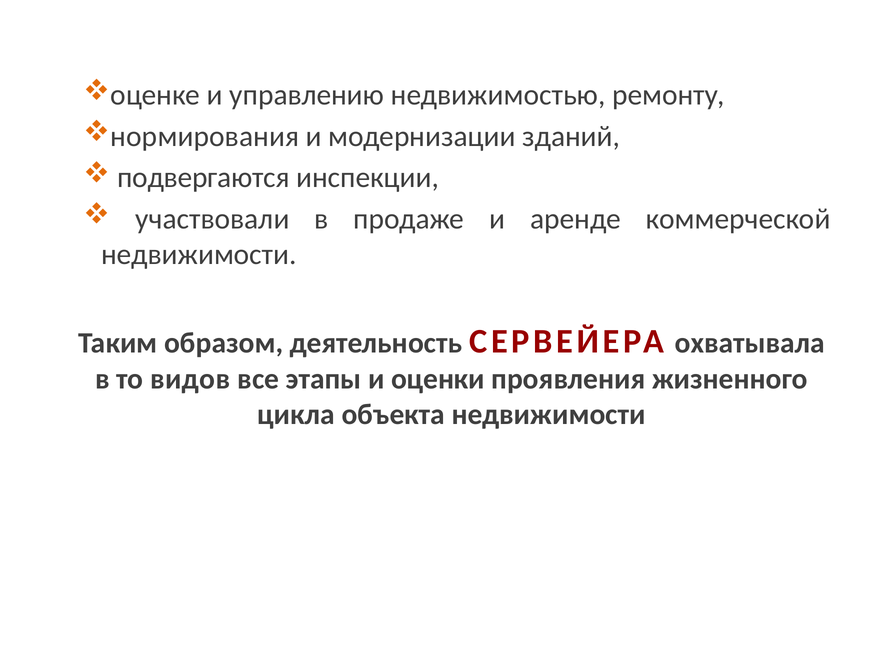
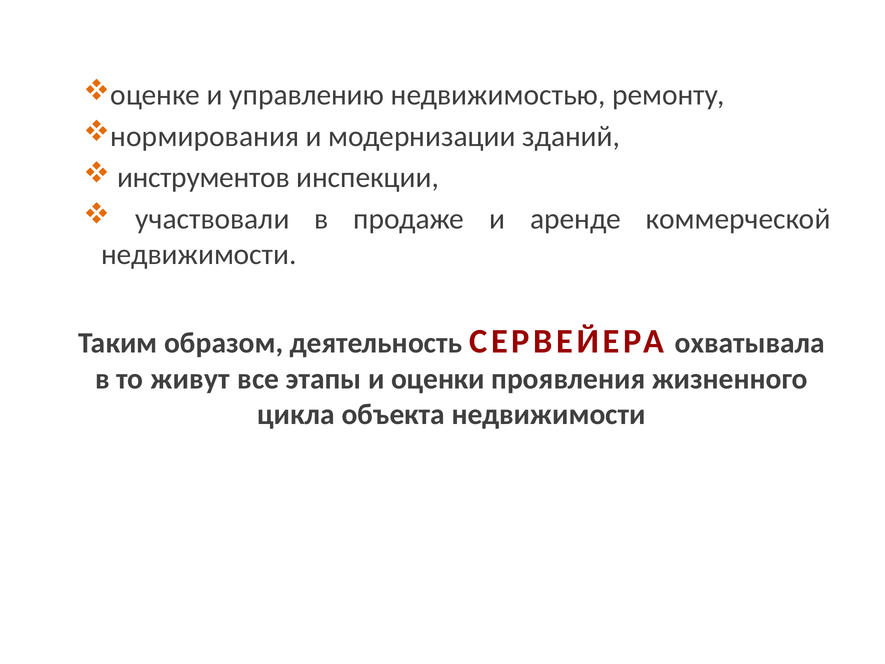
подвергаются: подвергаются -> инструментов (203, 178)
видов: видов -> живут (190, 379)
